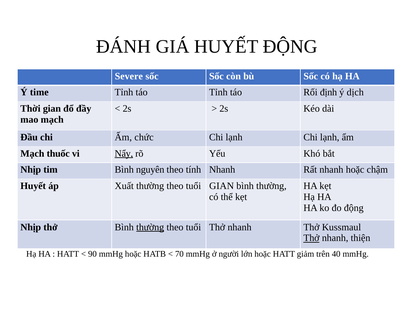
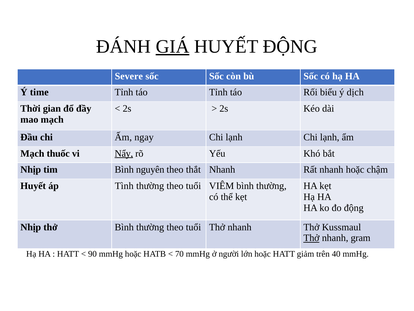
GIÁ underline: none -> present (173, 46)
định: định -> biểu (328, 92)
chức: chức -> ngay (144, 137)
tính: tính -> thắt (193, 169)
Xuất: Xuất -> Tình (124, 186)
tuổi GIAN: GIAN -> VIÊM (222, 186)
thường underline: present -> none (150, 227)
thiện: thiện -> gram (361, 238)
